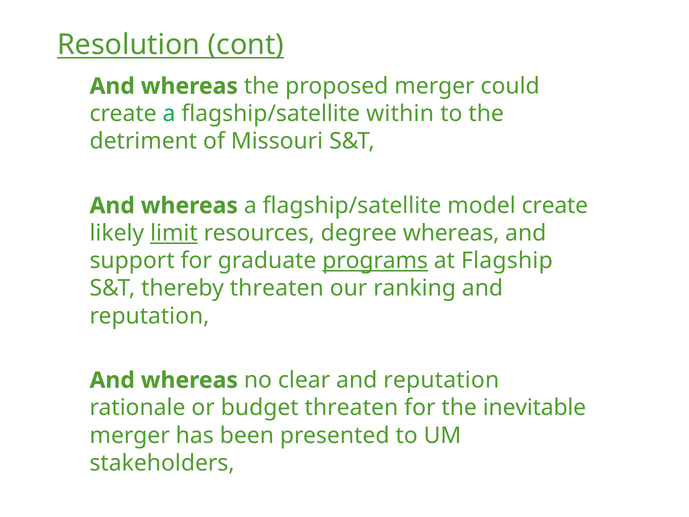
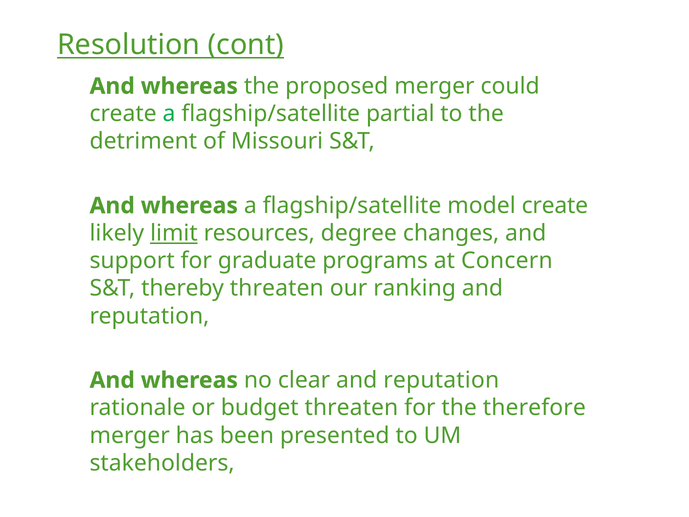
within: within -> partial (400, 114)
degree whereas: whereas -> changes (451, 233)
programs underline: present -> none (375, 261)
Flagship: Flagship -> Concern (507, 261)
inevitable: inevitable -> therefore (534, 408)
